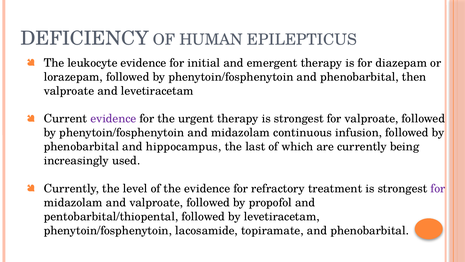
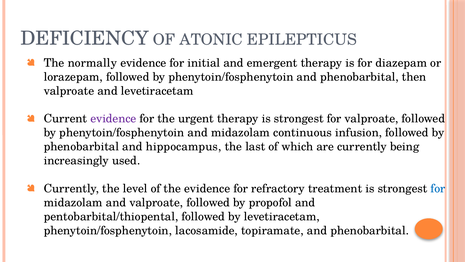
HUMAN: HUMAN -> ATONIC (211, 40)
leukocyte: leukocyte -> normally (92, 63)
for colour: purple -> blue (438, 188)
